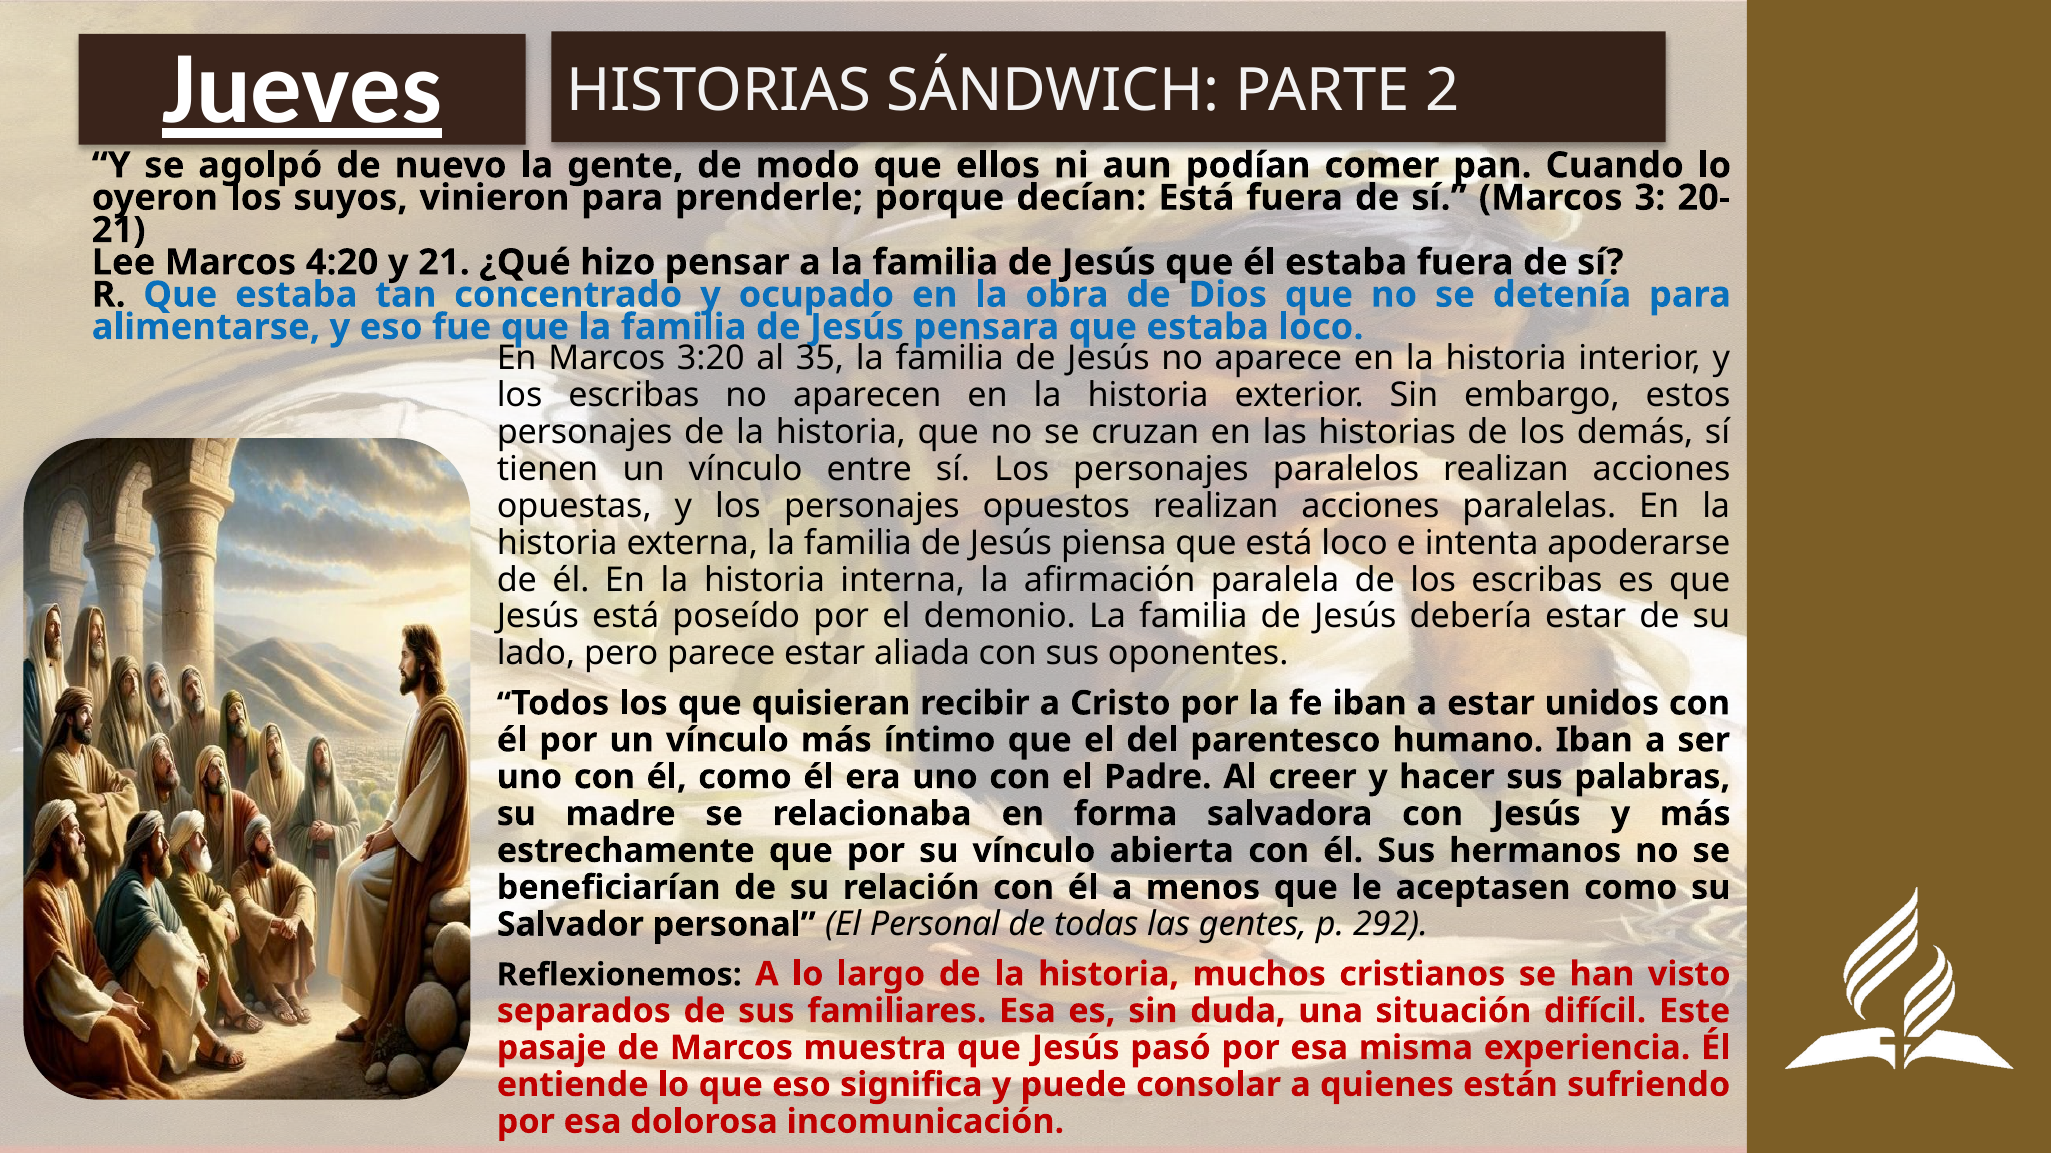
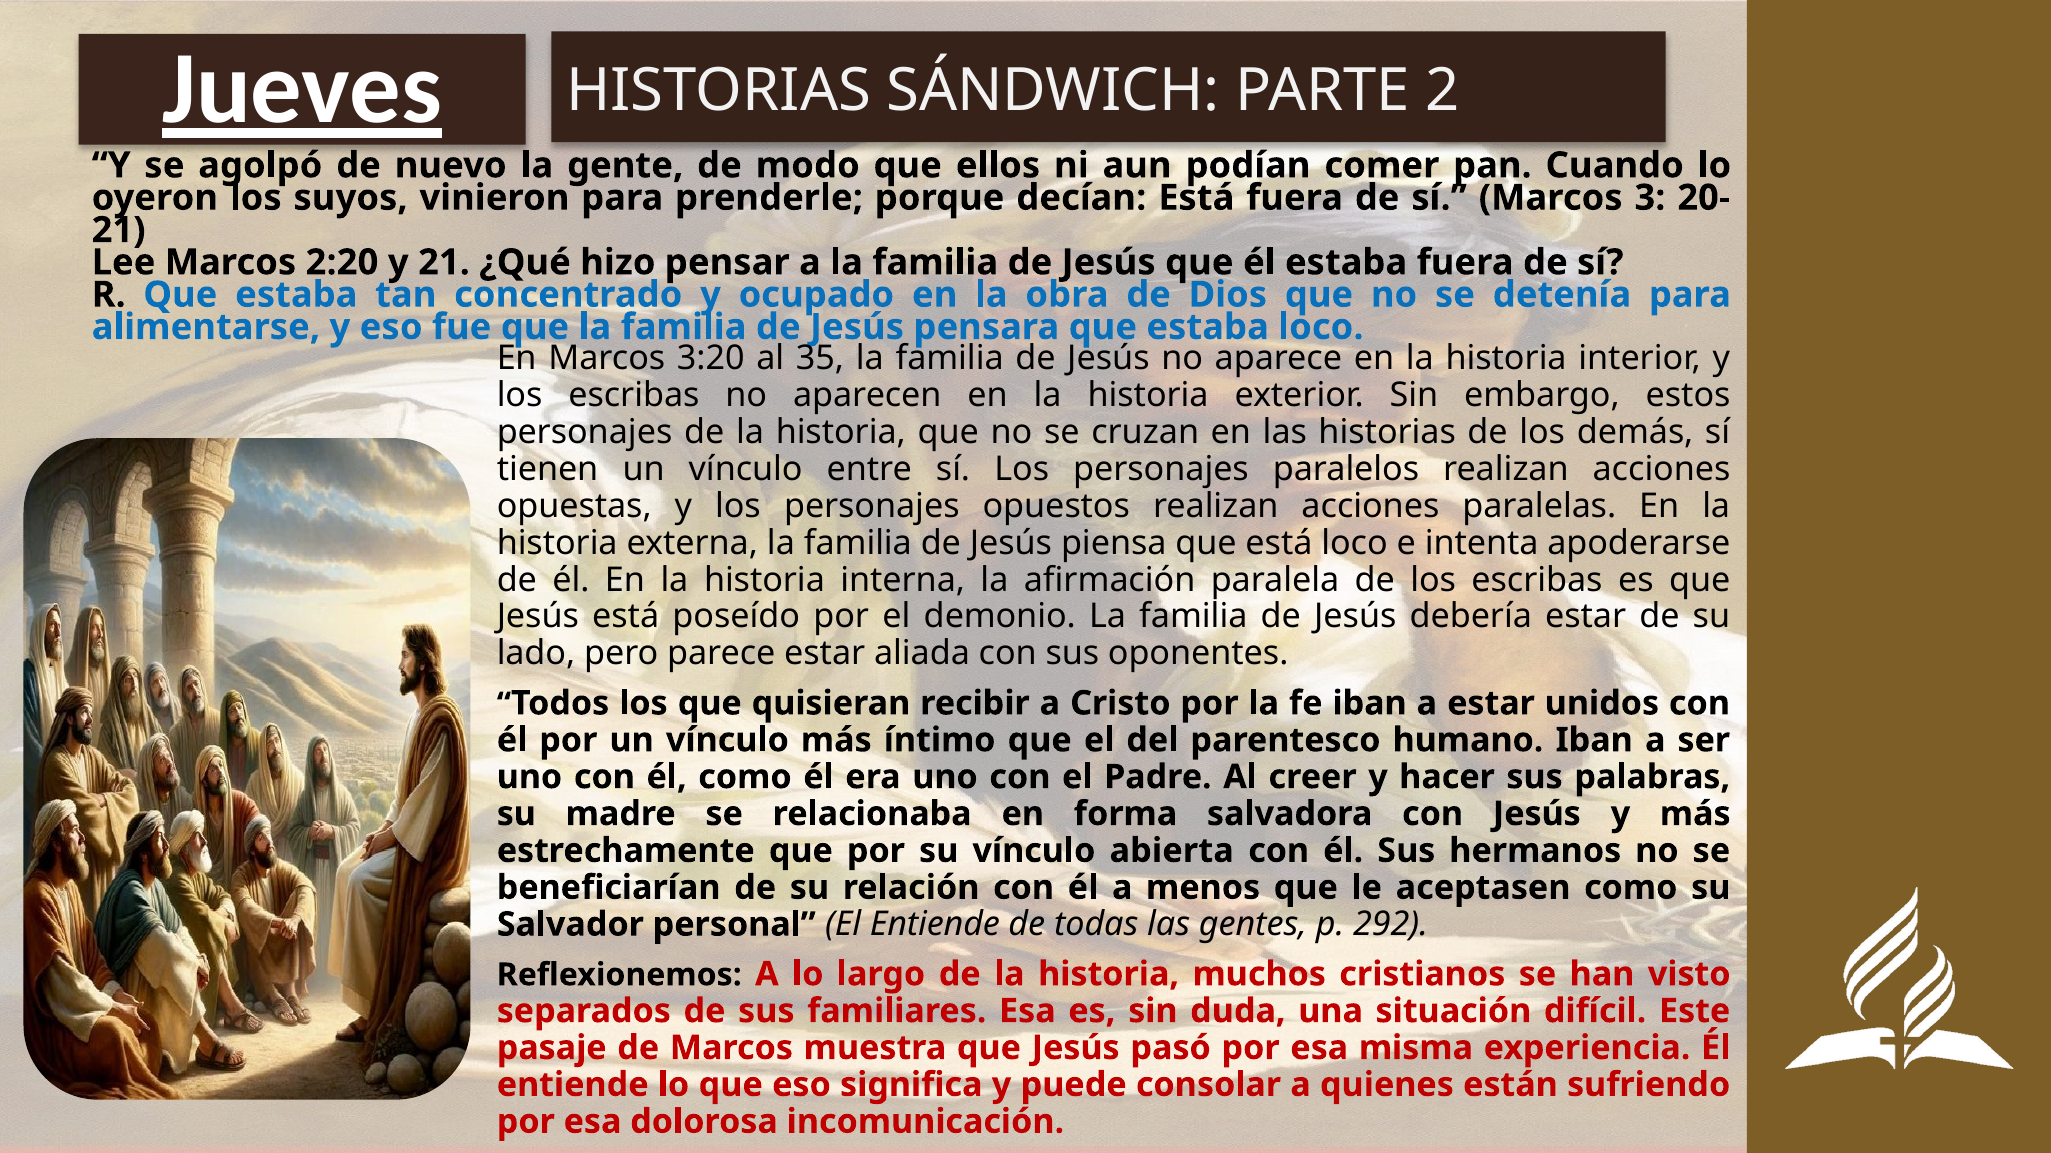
4:20: 4:20 -> 2:20 (342, 263)
El Personal: Personal -> Entiende (935, 925)
